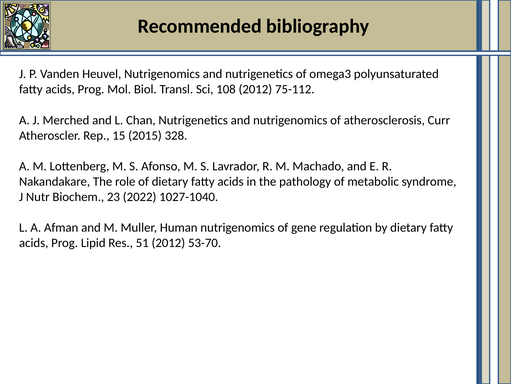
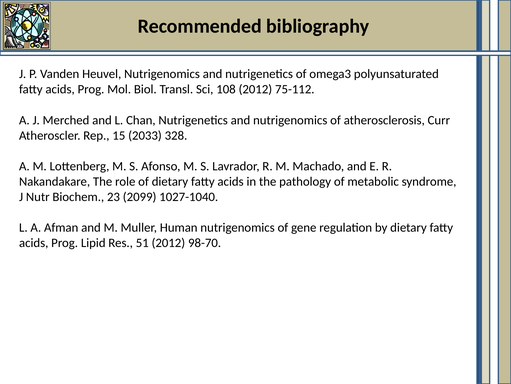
2015: 2015 -> 2033 (145, 135)
2022: 2022 -> 2099 (140, 197)
53-70: 53-70 -> 98-70 (205, 243)
